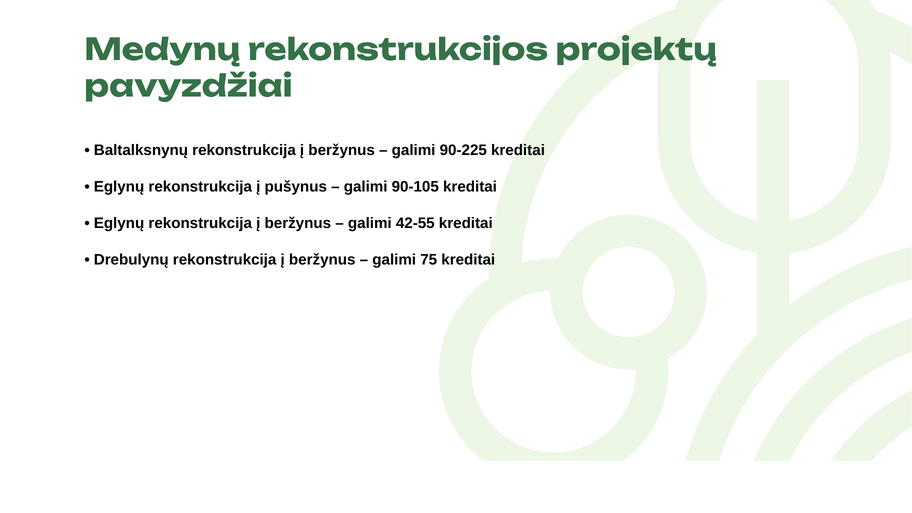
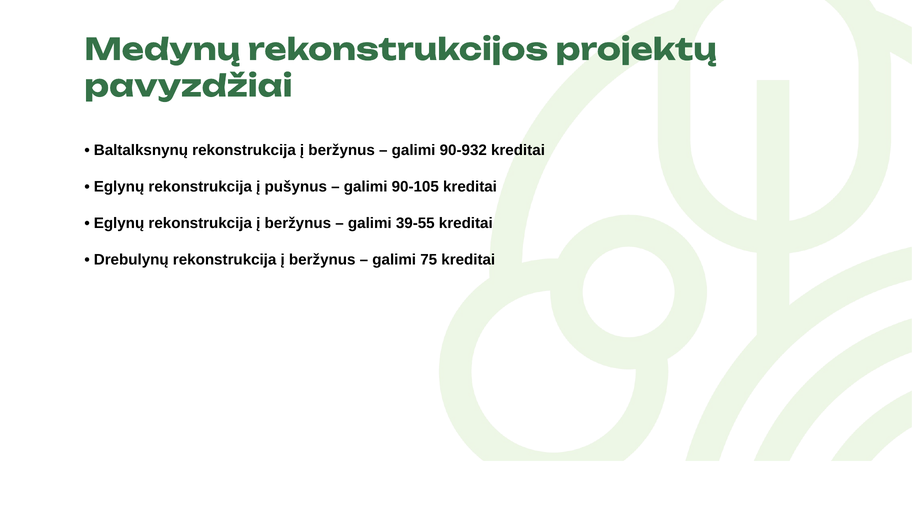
90-225: 90-225 -> 90-932 (463, 150)
42-55: 42-55 -> 39-55 (415, 223)
